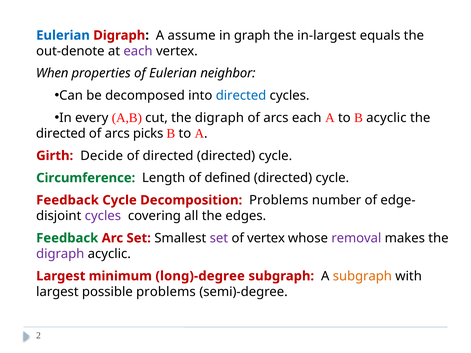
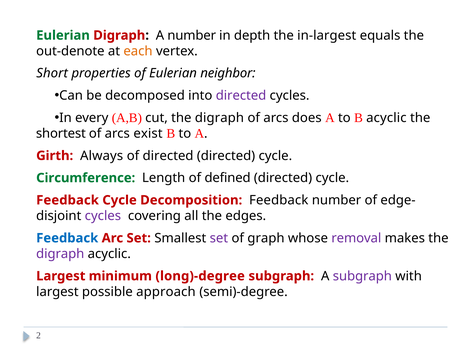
Eulerian colour: blue -> green (63, 35)
A assume: assume -> number (192, 35)
graph: graph -> depth (252, 35)
each colour: purple -> orange (138, 51)
When: When -> Short (52, 73)
directed colour: blue -> purple (241, 96)
arcs each: each -> does (307, 118)
directed: directed -> shortest (61, 134)
picks: picks -> exist (148, 134)
Decide: Decide -> Always (102, 156)
Decomposition Problems: Problems -> Feedback (279, 200)
Feedback colour: green -> blue (67, 238)
of vertex: vertex -> graph (266, 238)
subgraph colour: orange -> purple (362, 276)
possible problems: problems -> approach (166, 292)
